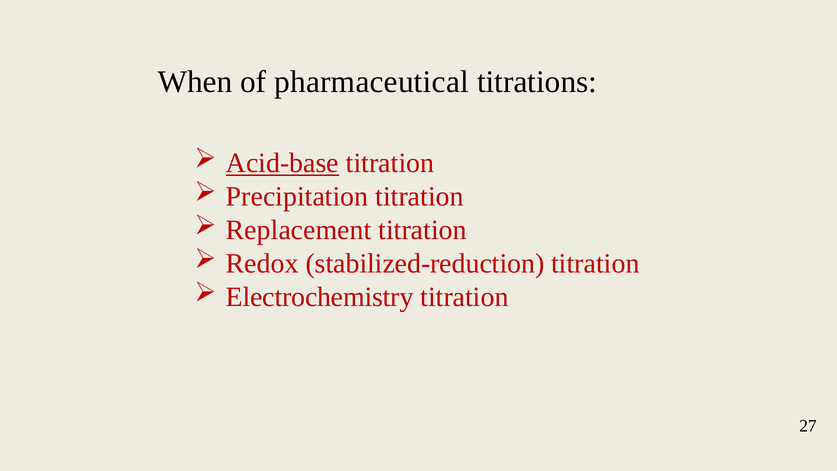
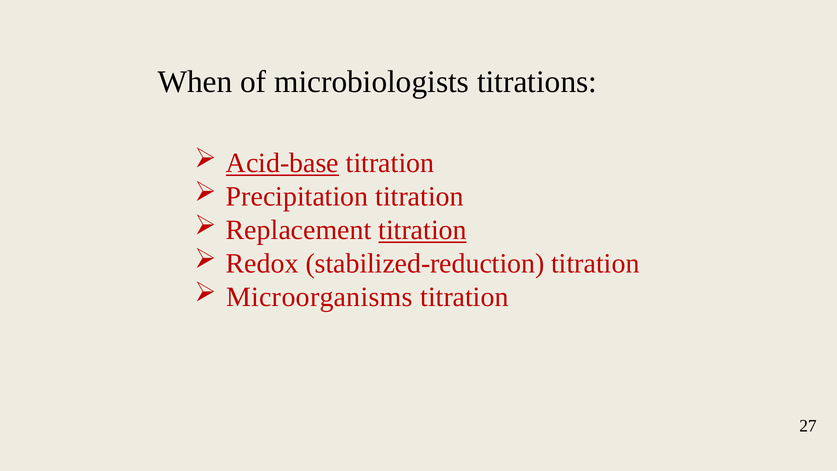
pharmaceutical: pharmaceutical -> microbiologists (372, 82)
titration underline: none -> present (423, 230)
Electrochemistry: Electrochemistry -> Microorganisms (319, 297)
